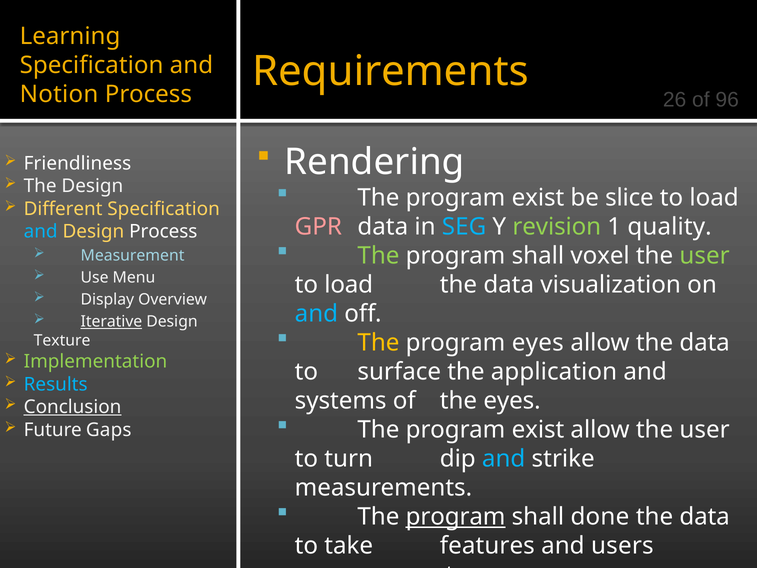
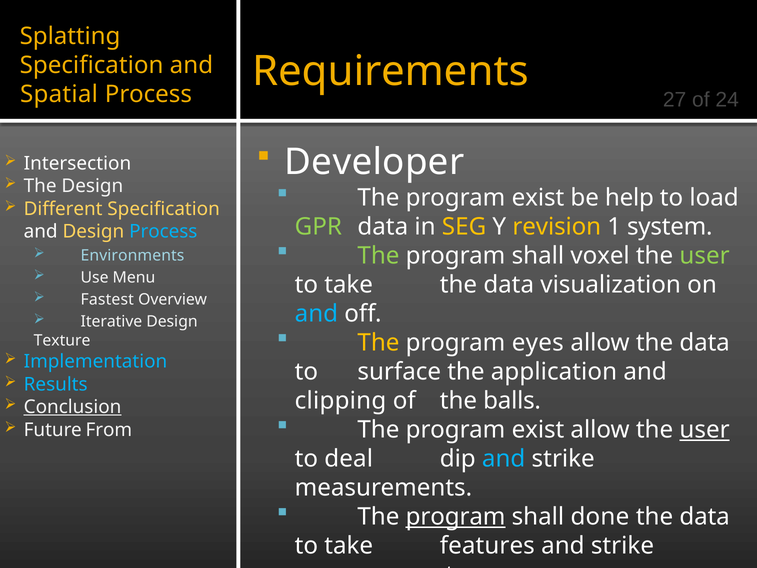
Learning: Learning -> Splatting (70, 36)
26: 26 -> 27 (675, 100)
96: 96 -> 24 (727, 100)
Notion: Notion -> Spatial (59, 94)
Rendering: Rendering -> Developer (374, 162)
Friendliness: Friendliness -> Intersection (77, 163)
slice: slice -> help (629, 198)
GPR colour: pink -> light green (318, 227)
SEG colour: light blue -> yellow (464, 227)
revision colour: light green -> yellow (557, 227)
quality: quality -> system (670, 227)
and colour: light blue -> white (41, 231)
Process colour: white -> light blue (163, 231)
Measurement: Measurement -> Environments (132, 255)
load: load -> take (349, 285)
Display: Display -> Fastest (107, 299)
Iterative underline: present -> none (111, 321)
Implementation colour: light green -> light blue (96, 361)
systems: systems -> clipping (340, 401)
the eyes: eyes -> balls (512, 401)
user underline: none -> present (705, 430)
Gaps: Gaps -> From (109, 430)
turn: turn -> deal (349, 459)
users: users -> strike (622, 546)
